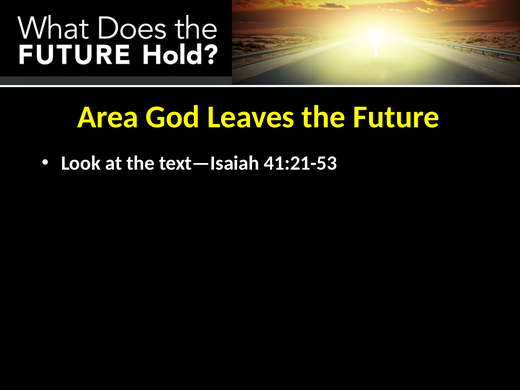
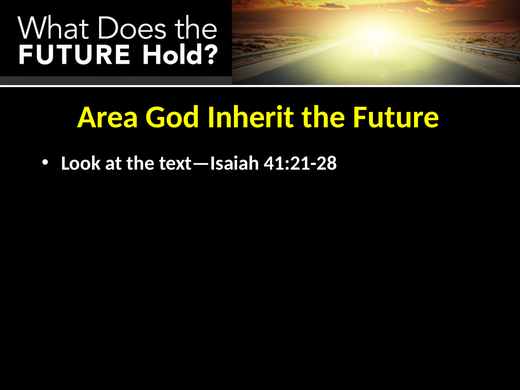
Leaves: Leaves -> Inherit (251, 117)
41:21-53: 41:21-53 -> 41:21-28 (301, 163)
